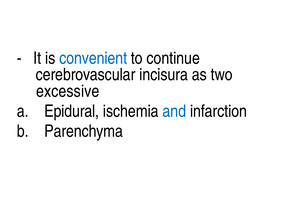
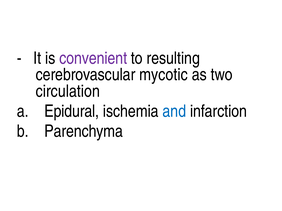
convenient colour: blue -> purple (93, 58)
continue: continue -> resulting (173, 58)
incisura: incisura -> mycotic (164, 75)
excessive: excessive -> circulation (68, 91)
